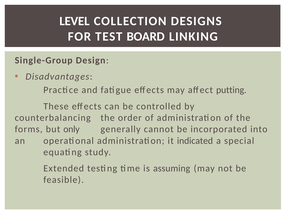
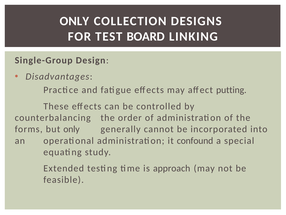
LEVEL: LEVEL -> ONLY (74, 21)
indicated: indicated -> confound (195, 140)
assuming: assuming -> approach (172, 168)
